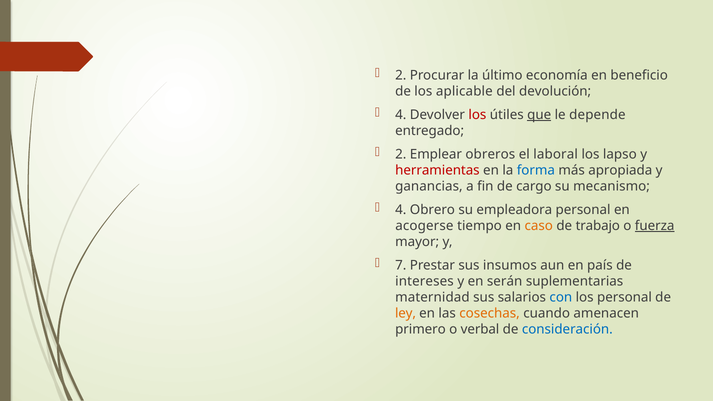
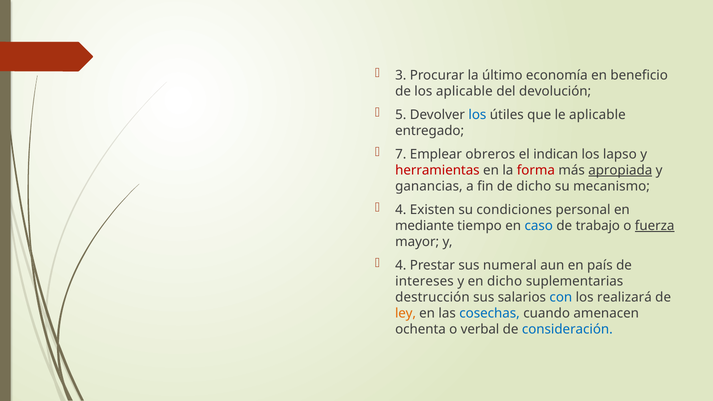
2: 2 -> 3 (401, 75)
4: 4 -> 5 (401, 115)
los colour: red -> blue (477, 115)
que underline: present -> none (539, 115)
le depende: depende -> aplicable (597, 115)
2: 2 -> 7 (401, 154)
laboral: laboral -> indican (556, 154)
forma colour: blue -> red (536, 170)
apropiada underline: none -> present (620, 170)
de cargo: cargo -> dicho (534, 186)
Obrero: Obrero -> Existen (432, 210)
empleadora: empleadora -> condiciones (514, 210)
acogerse: acogerse -> mediante (425, 226)
caso colour: orange -> blue (539, 226)
7: 7 -> 4 (401, 265)
insumos: insumos -> numeral (510, 265)
en serán: serán -> dicho (505, 281)
maternidad: maternidad -> destrucción (432, 297)
los personal: personal -> realizará (624, 297)
cosechas colour: orange -> blue (490, 313)
primero: primero -> ochenta (420, 329)
